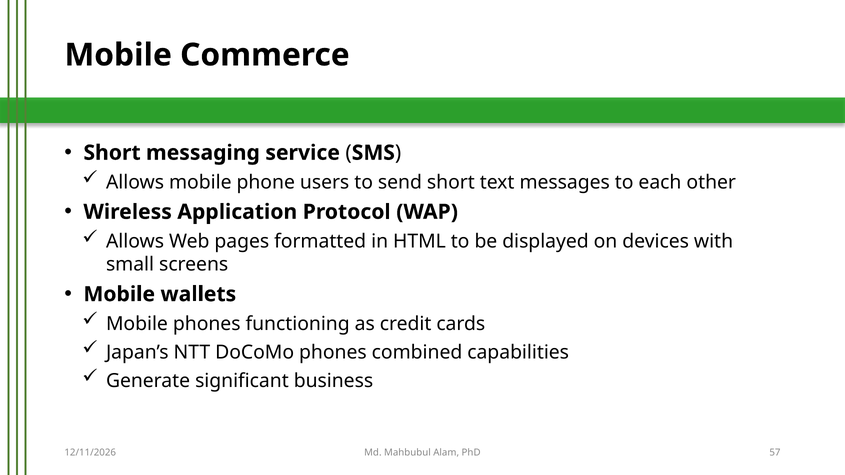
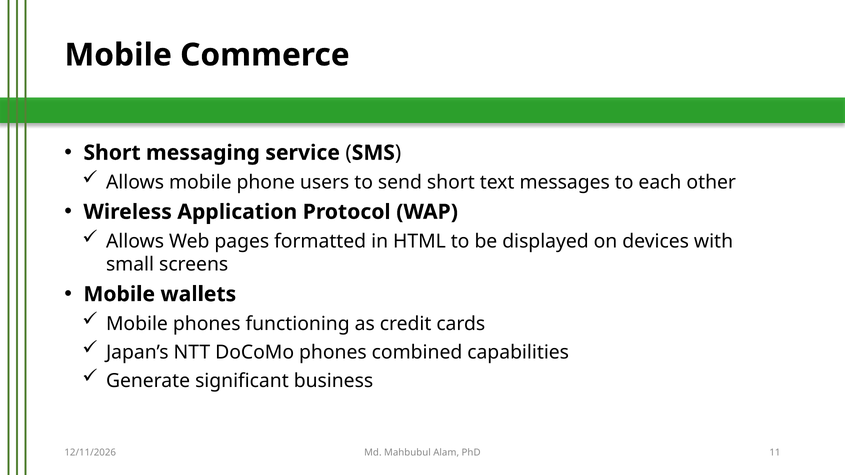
57: 57 -> 11 (775, 453)
